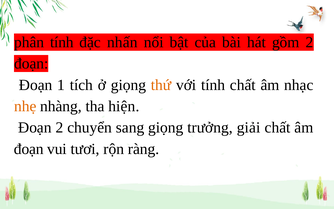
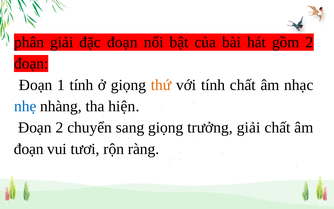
phân tính: tính -> giải (62, 42)
đặc nhấn: nhấn -> đoạn (122, 42)
1 tích: tích -> tính (81, 85)
nhẹ colour: orange -> blue (25, 106)
